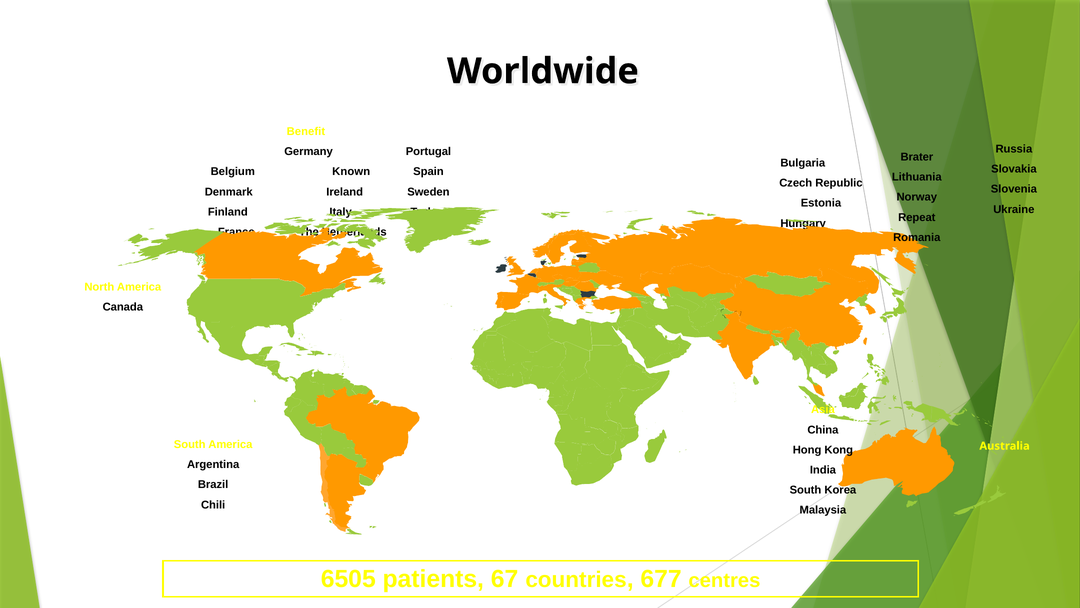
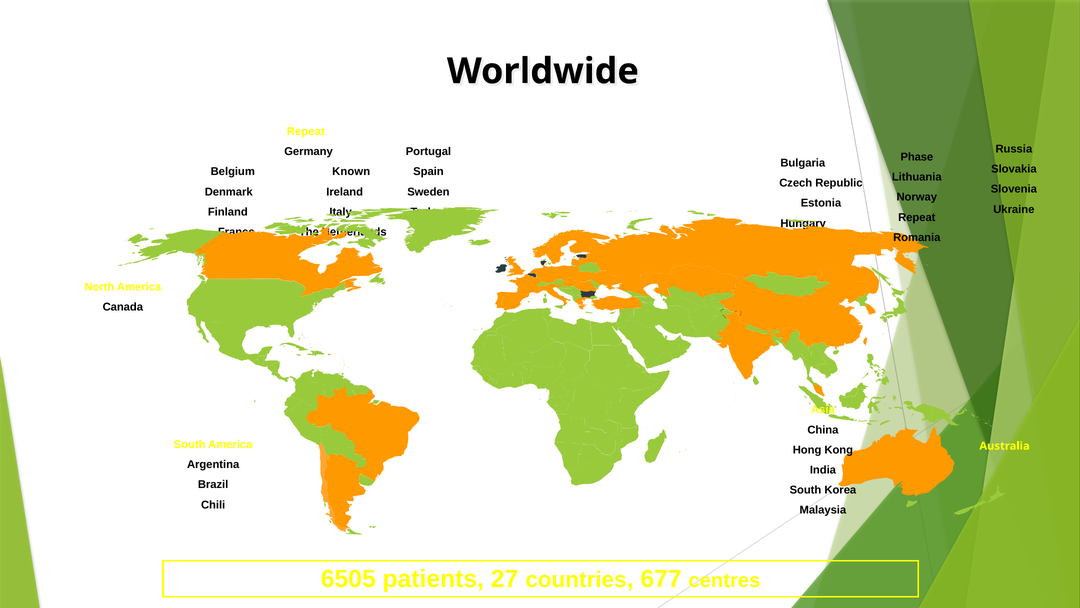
Benefit: Benefit -> Repeat (306, 131)
Brater: Brater -> Phase (917, 157)
67: 67 -> 27 (505, 579)
